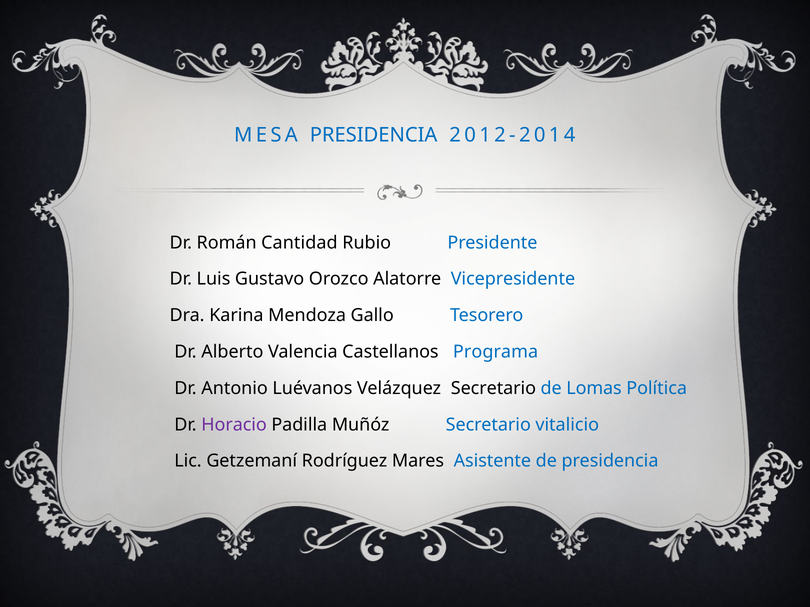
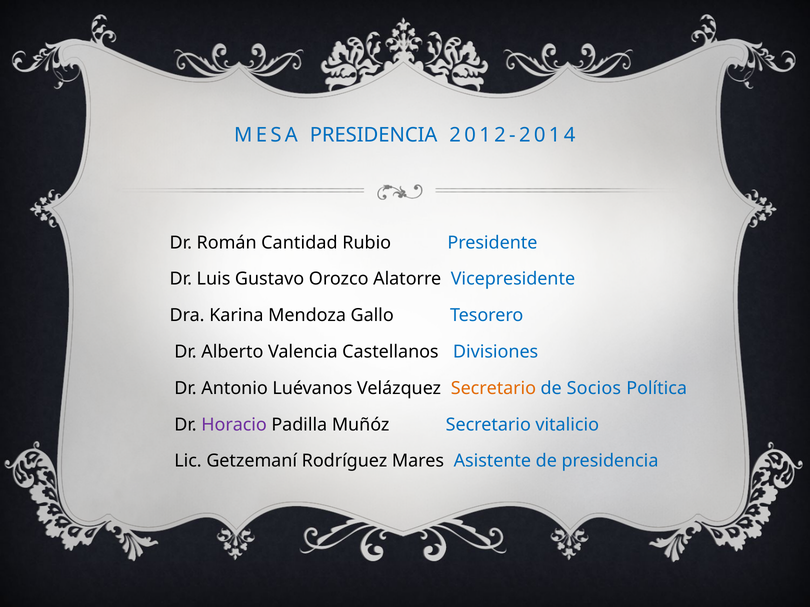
Programa: Programa -> Divisiones (496, 352)
Secretario colour: black -> orange (493, 389)
Lomas: Lomas -> Socios (594, 389)
